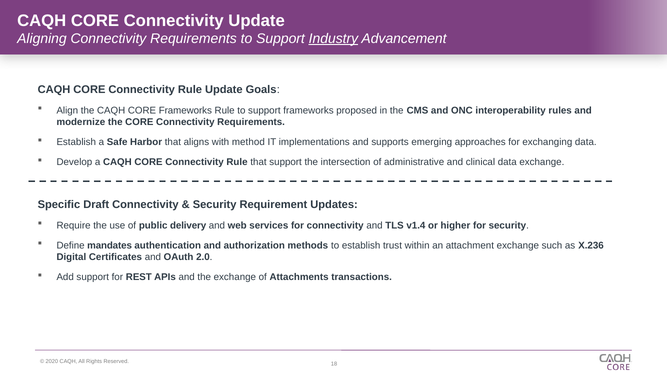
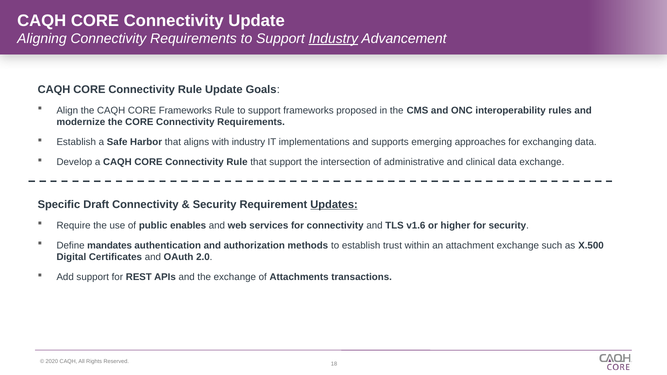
with method: method -> industry (248, 142)
Updates underline: none -> present (334, 205)
delivery: delivery -> enables (188, 225)
v1.4: v1.4 -> v1.6 (416, 225)
X.236: X.236 -> X.500 (591, 245)
